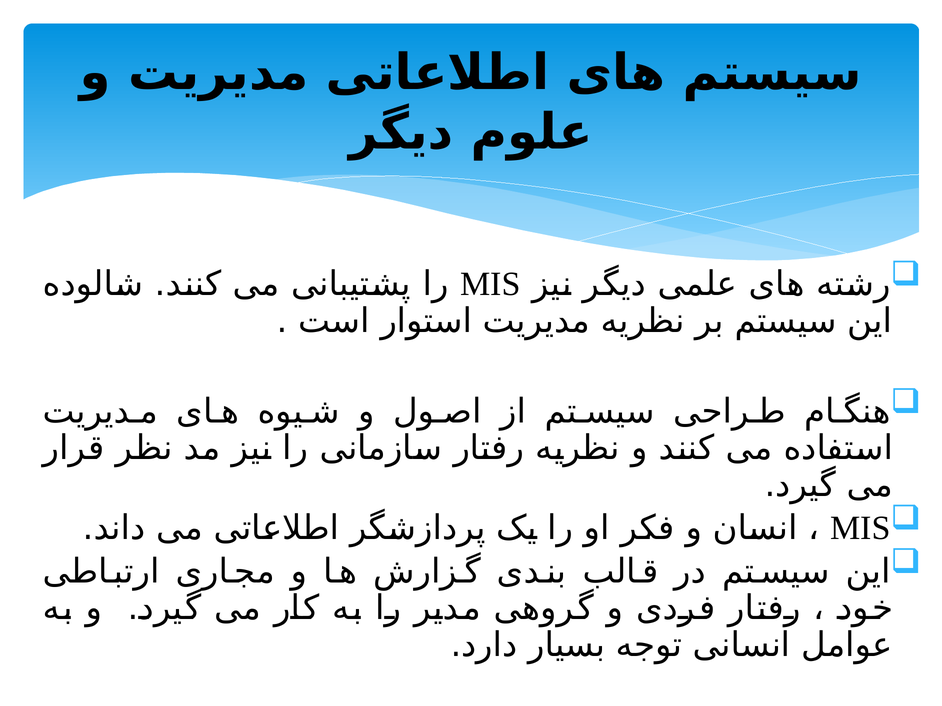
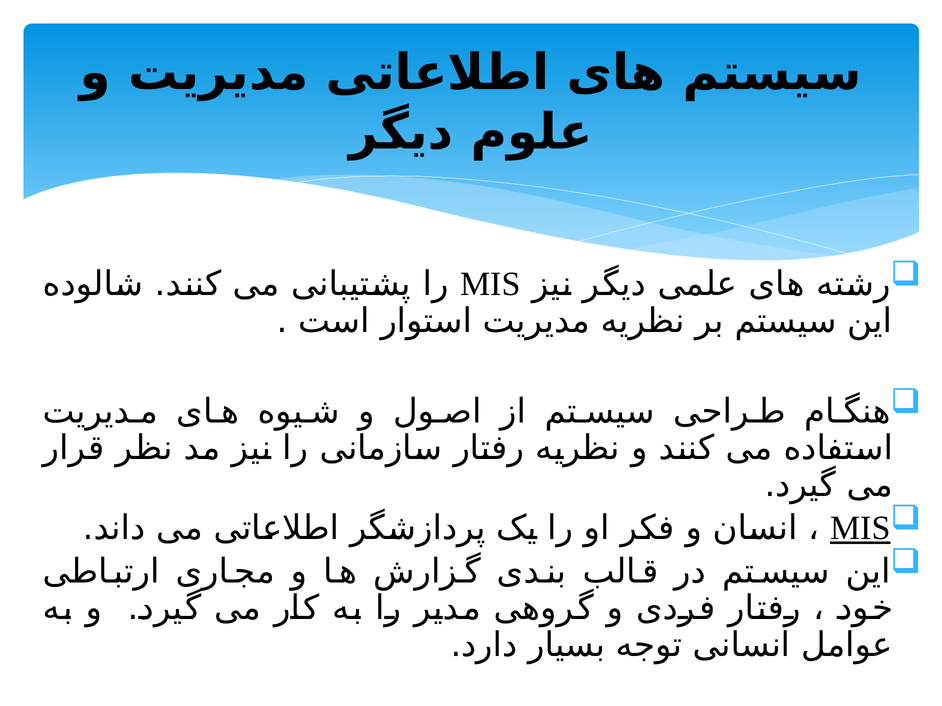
MIS underline: none -> present (860, 528)
